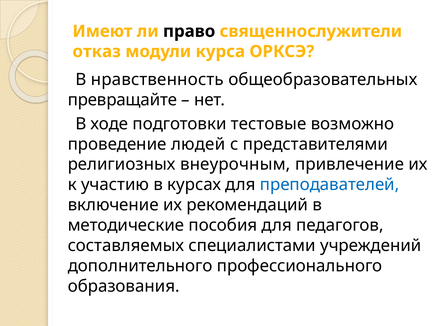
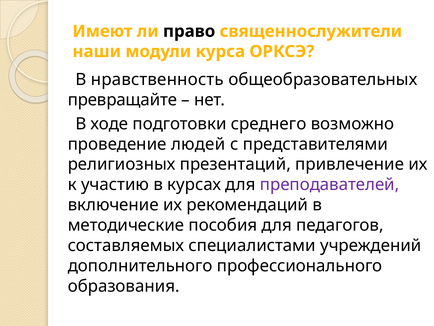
отказ: отказ -> наши (97, 51)
тестовые: тестовые -> среднего (269, 124)
внеурочным: внеурочным -> презентаций (235, 164)
преподавателей colour: blue -> purple (330, 184)
